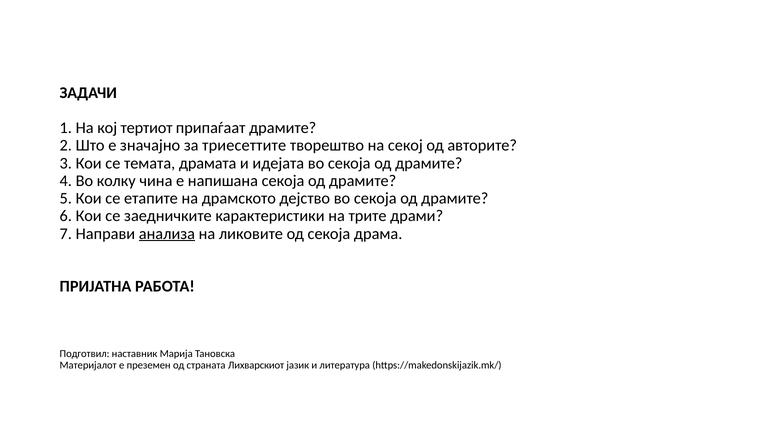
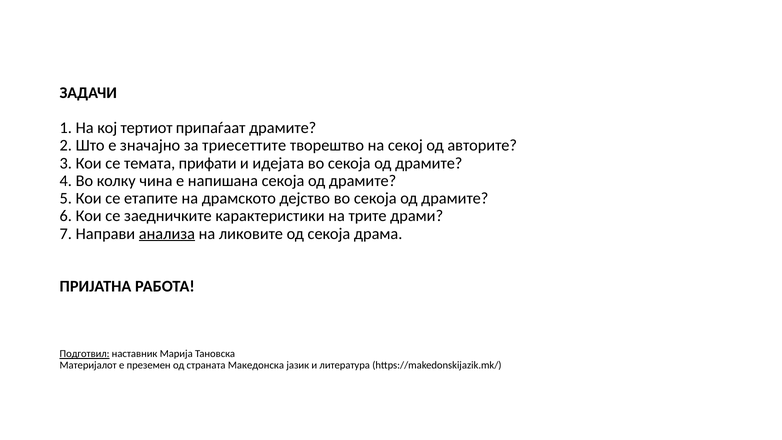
драмата: драмата -> прифати (208, 163)
Подготвил underline: none -> present (85, 354)
Лихварскиот: Лихварскиот -> Македонска (256, 365)
